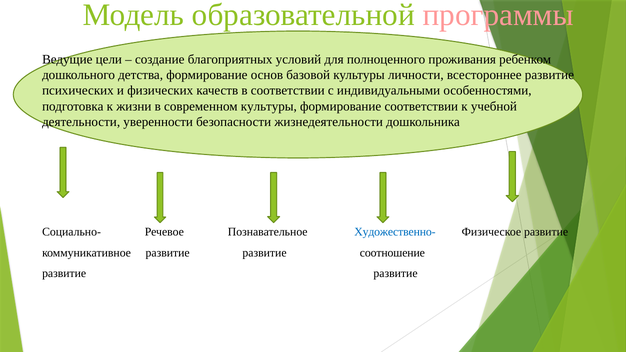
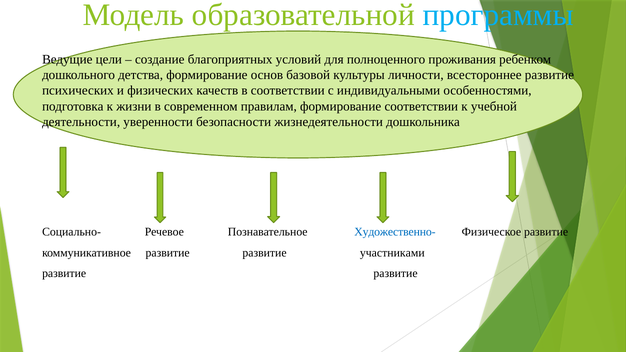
программы colour: pink -> light blue (498, 15)
современном культуры: культуры -> правилам (269, 106)
соотношение: соотношение -> участниками (392, 253)
